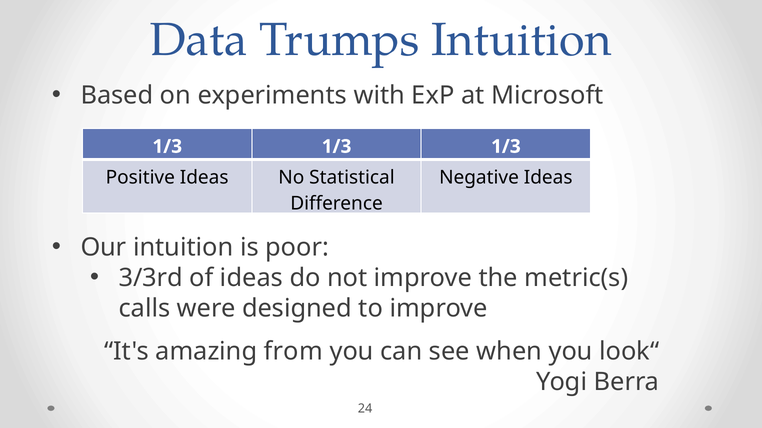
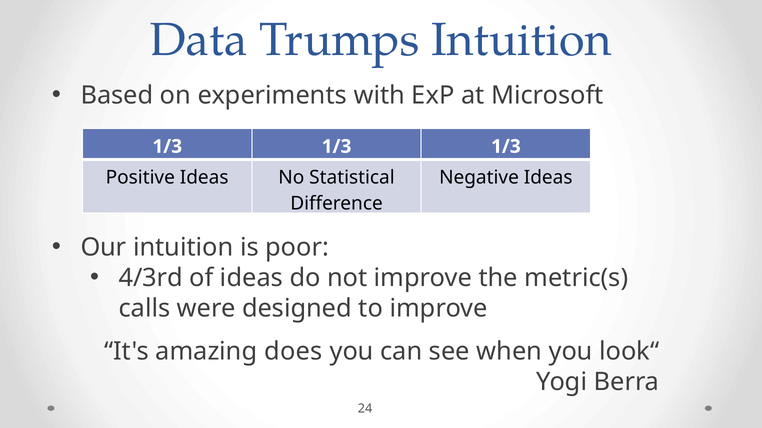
3/3rd: 3/3rd -> 4/3rd (151, 278)
from: from -> does (293, 352)
